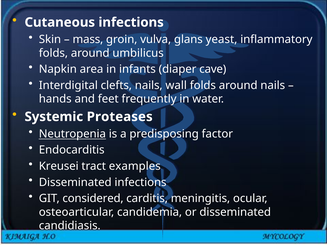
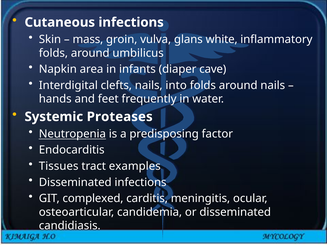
yeast: yeast -> white (222, 40)
wall: wall -> into (176, 85)
Kreusei: Kreusei -> Tissues (59, 166)
considered: considered -> complexed (93, 199)
